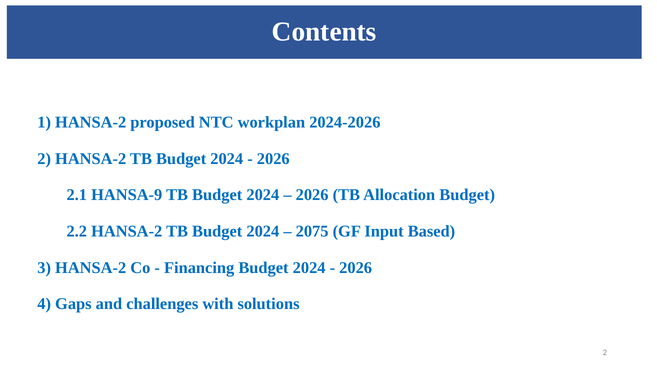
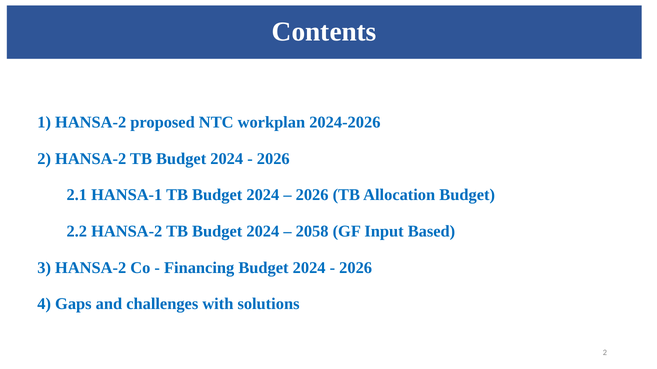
HANSA-9: HANSA-9 -> HANSA-1 (127, 195)
2075: 2075 -> 2058 (312, 232)
